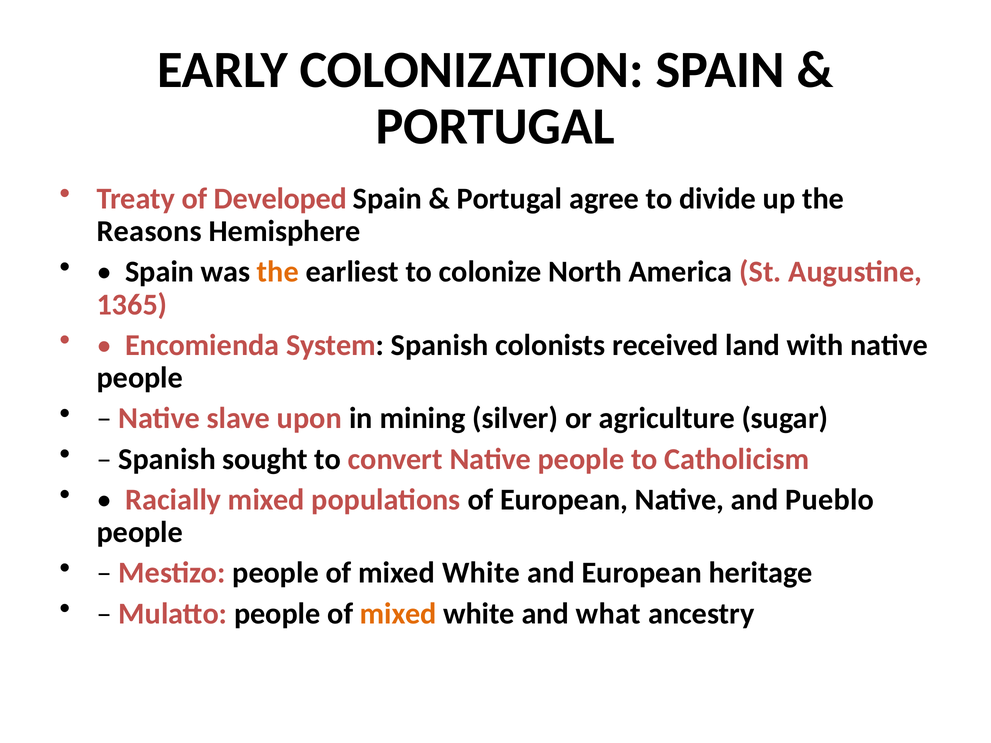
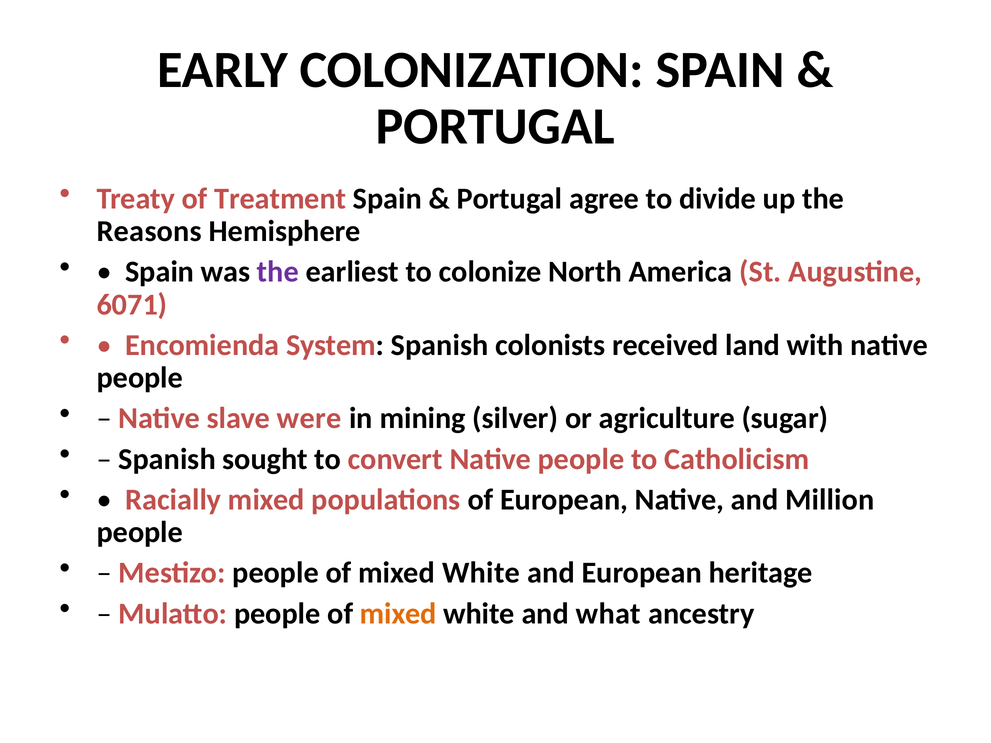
Developed: Developed -> Treatment (280, 199)
the colour: orange -> purple (278, 272)
1365: 1365 -> 6071 (132, 305)
upon: upon -> were (309, 419)
Pueblo: Pueblo -> Million (830, 500)
